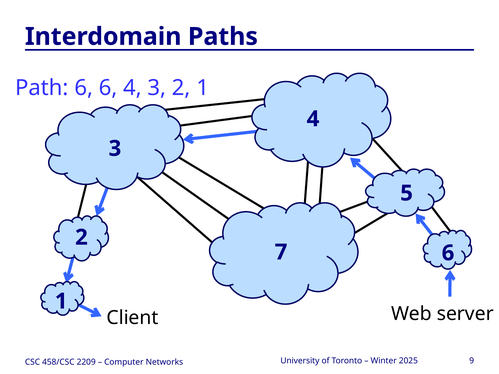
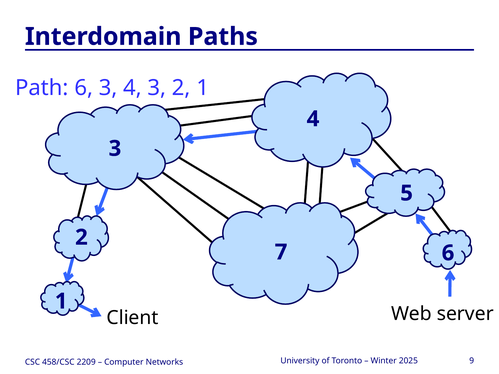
6 6: 6 -> 3 (108, 88)
